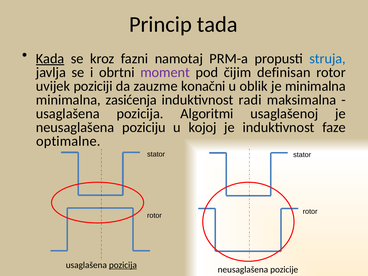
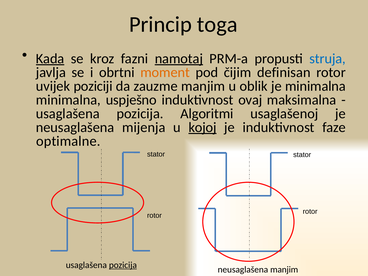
tada: tada -> toga (217, 25)
namotaj underline: none -> present (179, 59)
moment colour: purple -> orange (165, 72)
zauzme konačni: konačni -> manjim (203, 86)
zasićenja: zasićenja -> uspješno (131, 100)
radi: radi -> ovaj (250, 100)
poziciju: poziciju -> mijenja (144, 127)
kojoj underline: none -> present (203, 127)
neusaglašena pozicije: pozicije -> manjim (284, 270)
